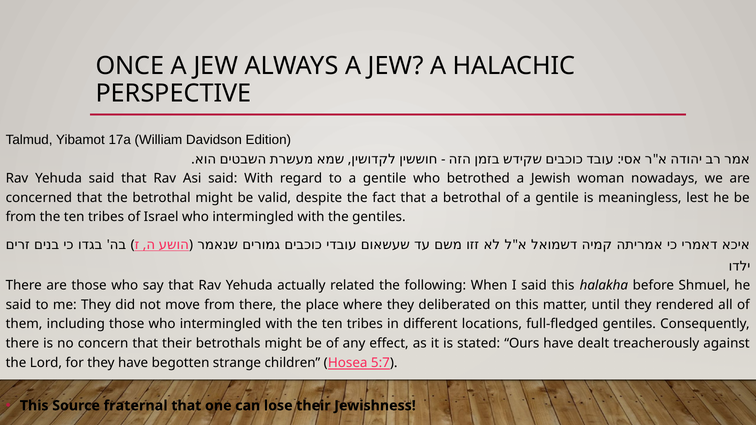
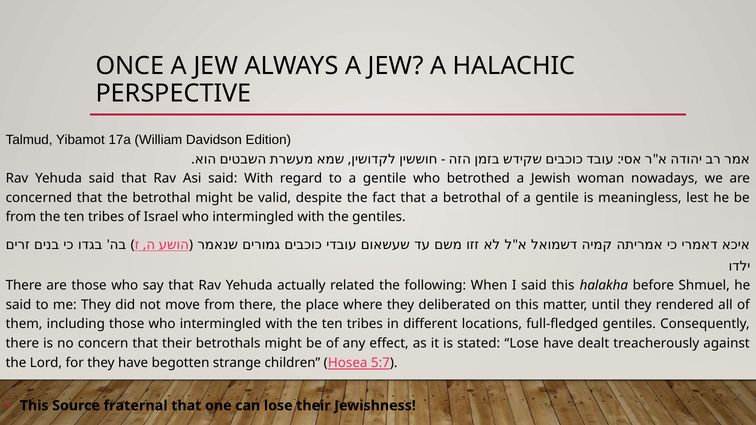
stated Ours: Ours -> Lose (522, 343)
